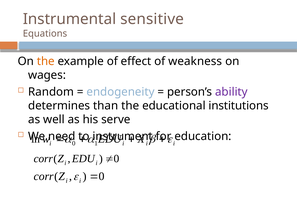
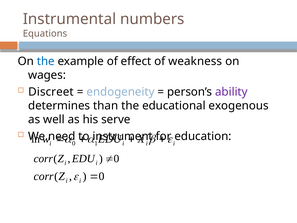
sensitive: sensitive -> numbers (152, 19)
the colour: orange -> blue (46, 61)
Random: Random -> Discreet (51, 92)
institutions: institutions -> exogenous (239, 106)
